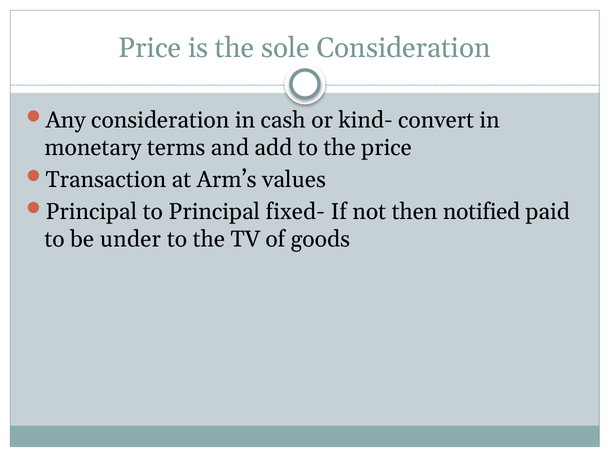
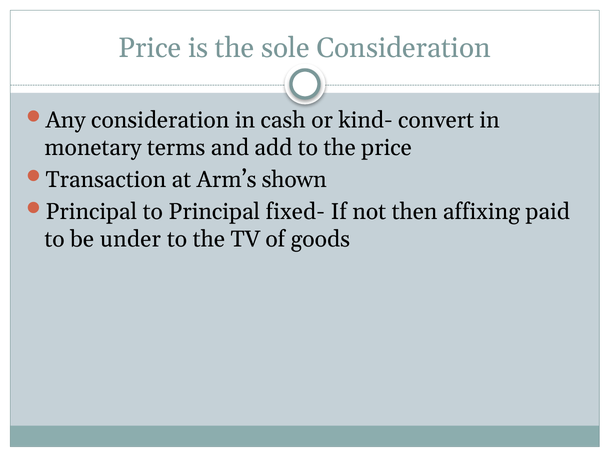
values: values -> shown (294, 180)
notified: notified -> affixing (481, 212)
